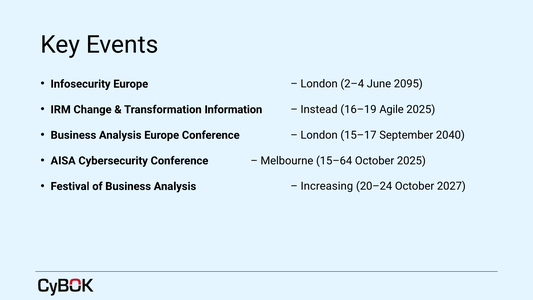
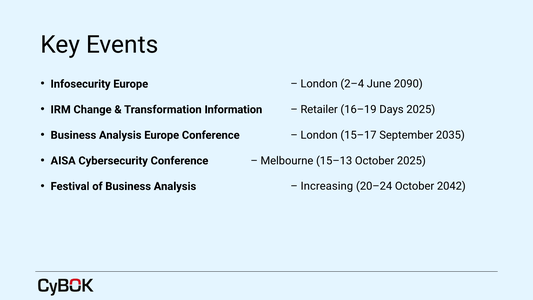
2095: 2095 -> 2090 (408, 84)
Instead: Instead -> Retailer (319, 109)
Agile: Agile -> Days (391, 109)
2040: 2040 -> 2035 (450, 135)
15–64: 15–64 -> 15–13 (334, 161)
2027: 2027 -> 2042 (451, 186)
